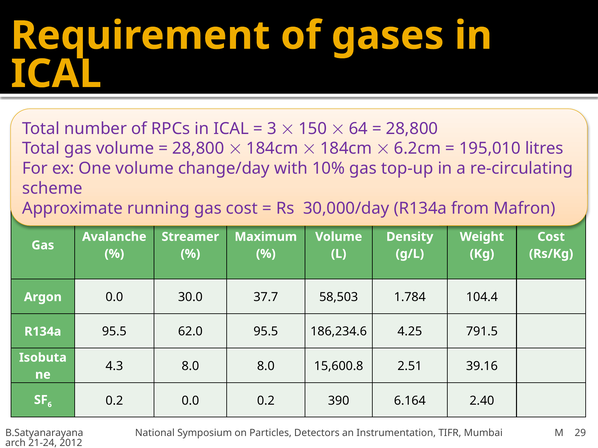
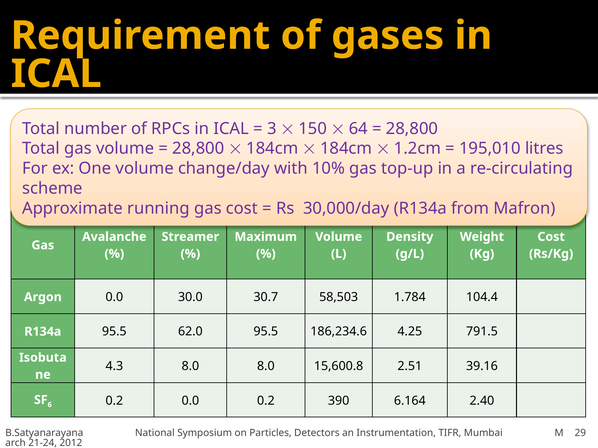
6.2cm: 6.2cm -> 1.2cm (417, 149)
37.7: 37.7 -> 30.7 (266, 297)
